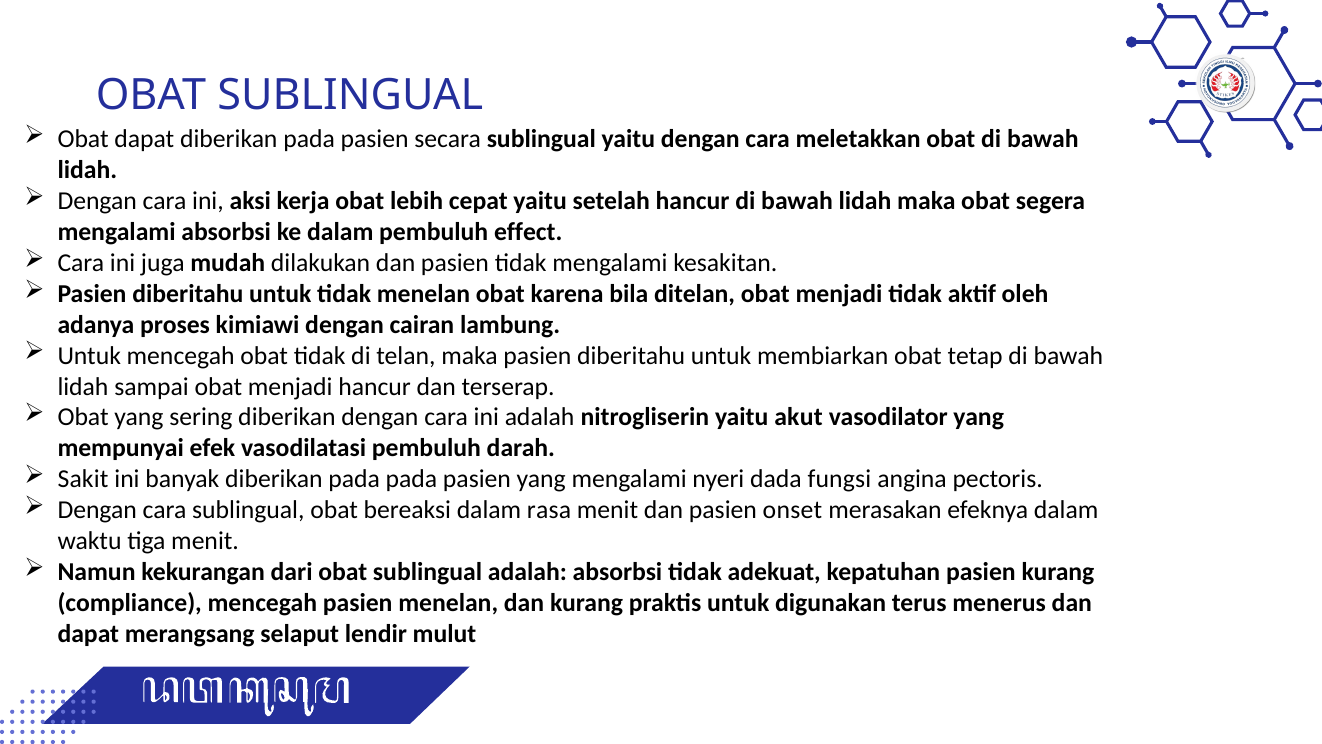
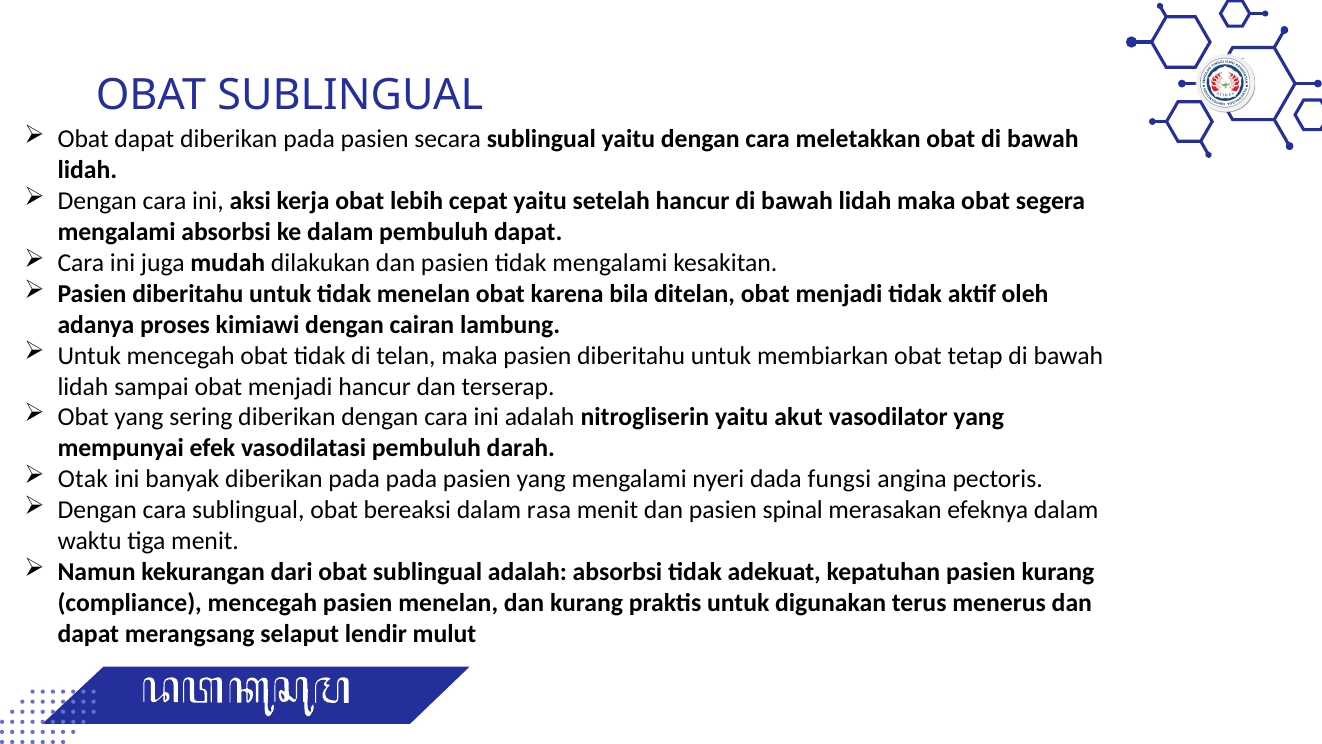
pembuluh effect: effect -> dapat (528, 232)
Sakit: Sakit -> Otak (83, 479)
onset: onset -> spinal (793, 510)
